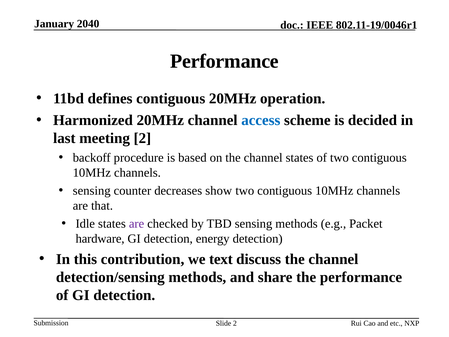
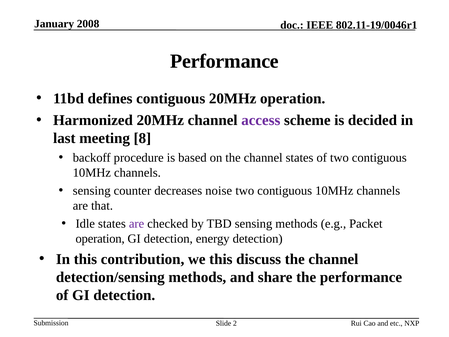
2040: 2040 -> 2008 (88, 24)
access colour: blue -> purple (261, 120)
meeting 2: 2 -> 8 (142, 138)
show: show -> noise (219, 191)
hardware: hardware -> operation (100, 239)
we text: text -> this (221, 259)
